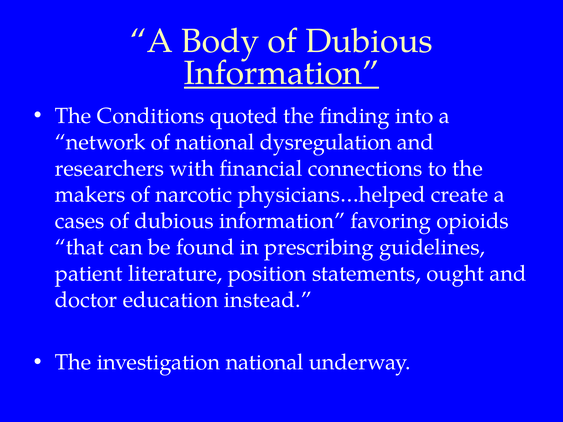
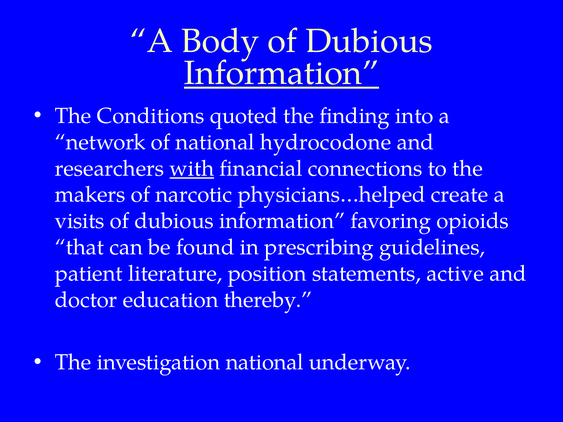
dysregulation: dysregulation -> hydrocodone (326, 142)
with underline: none -> present (192, 169)
cases: cases -> visits (80, 221)
ought: ought -> active (455, 274)
instead: instead -> thereby (268, 300)
